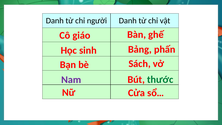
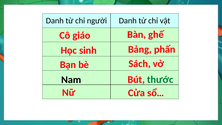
Nam colour: purple -> black (71, 80)
